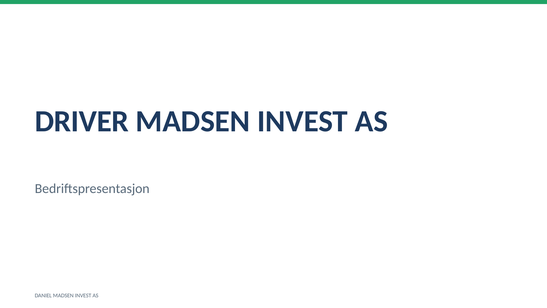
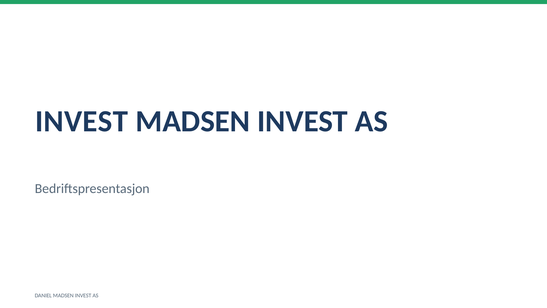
DRIVER: DRIVER -> INVEST (81, 121)
